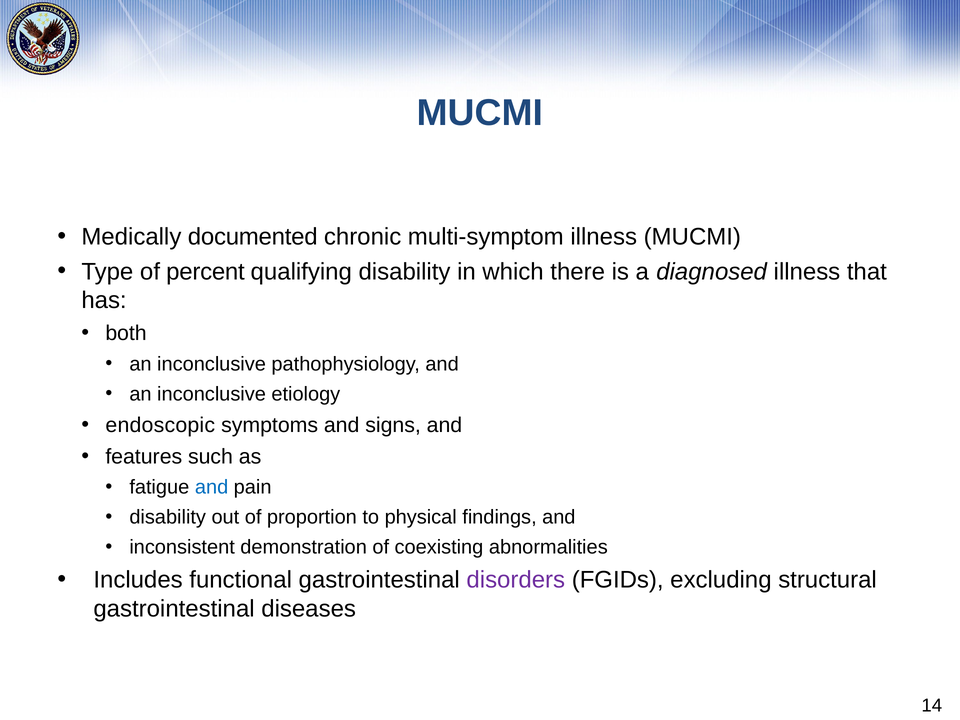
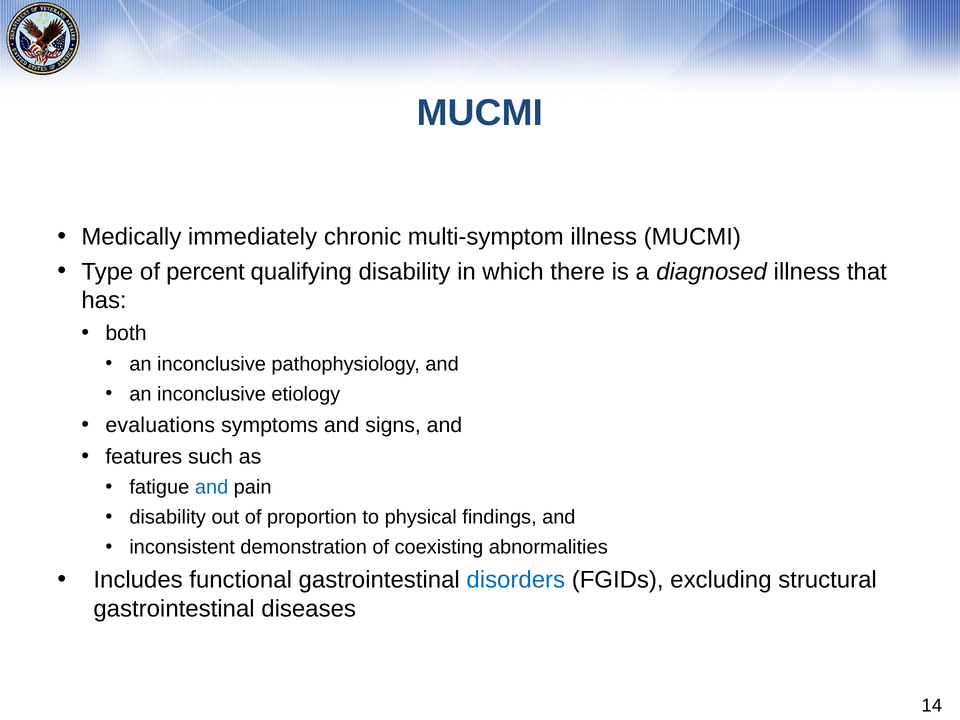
documented: documented -> immediately (253, 237)
endoscopic: endoscopic -> evaluations (160, 425)
disorders colour: purple -> blue (516, 580)
